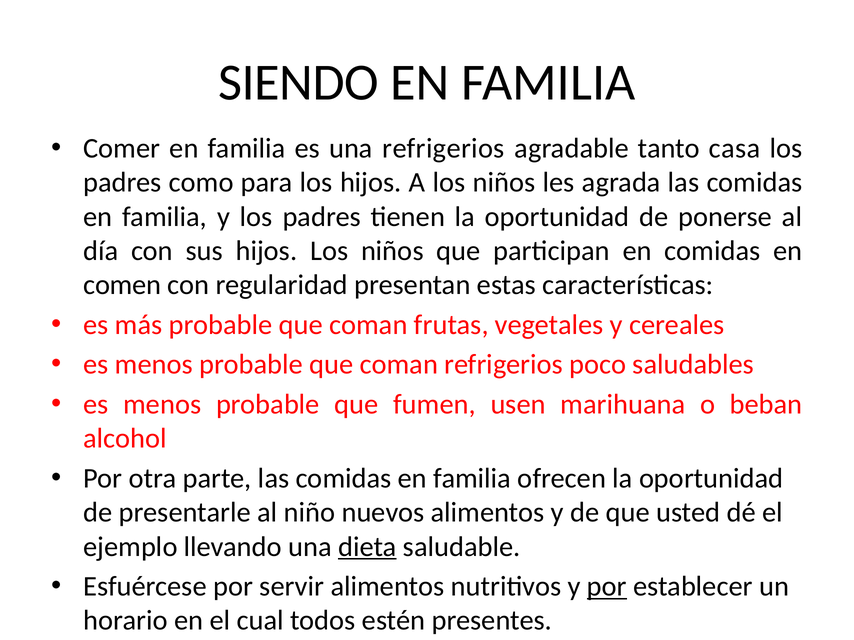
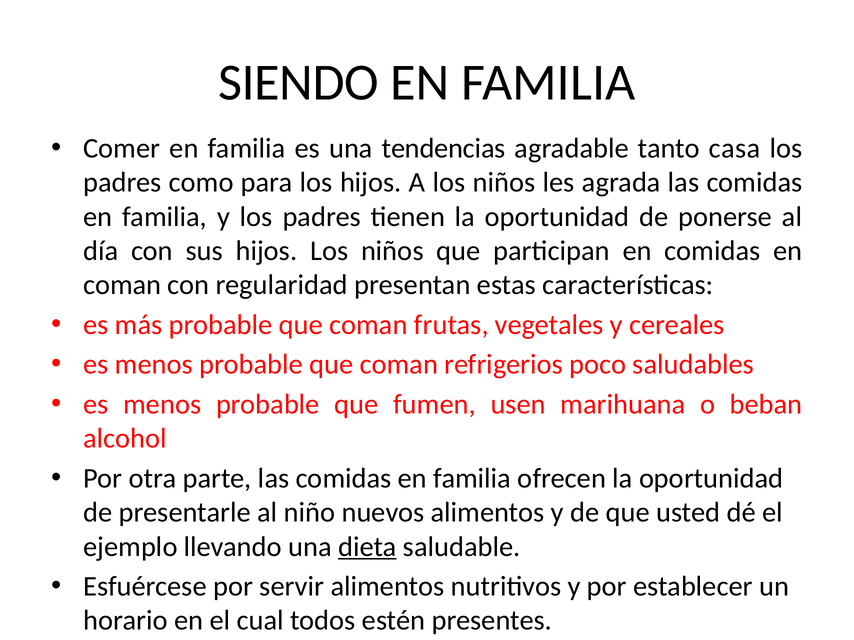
una refrigerios: refrigerios -> tendencias (444, 149)
comen: comen -> coman (122, 285)
por underline: present -> none (607, 587)
